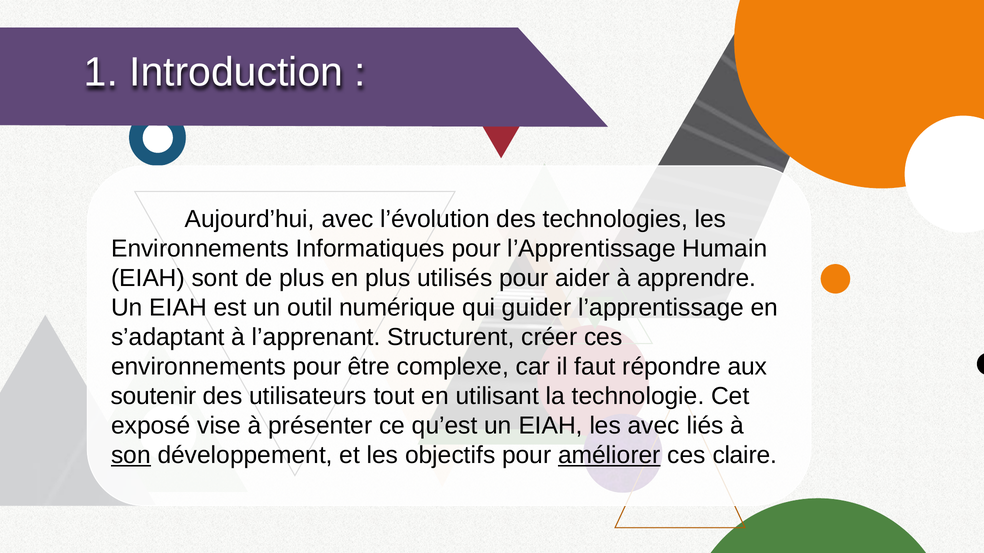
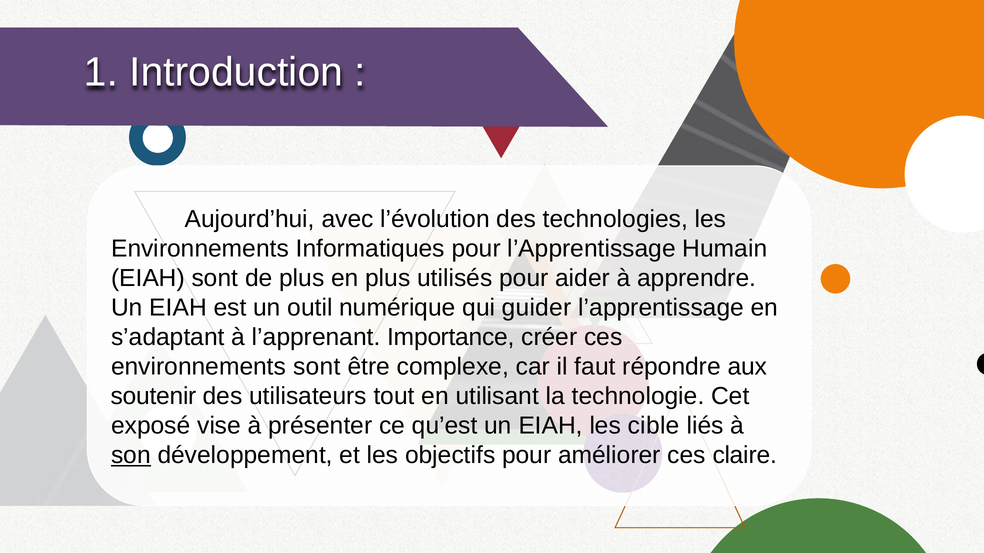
Structurent: Structurent -> Importance (451, 338)
environnements pour: pour -> sont (317, 367)
les avec: avec -> cible (654, 426)
améliorer underline: present -> none (609, 456)
